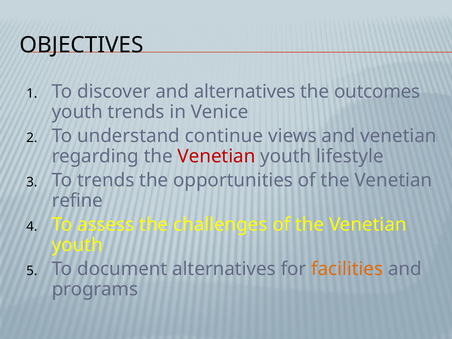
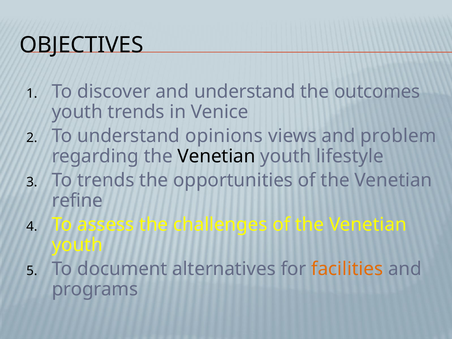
and alternatives: alternatives -> understand (245, 92)
continue: continue -> opinions (224, 136)
and venetian: venetian -> problem (398, 136)
Venetian colour: red -> black (216, 156)
